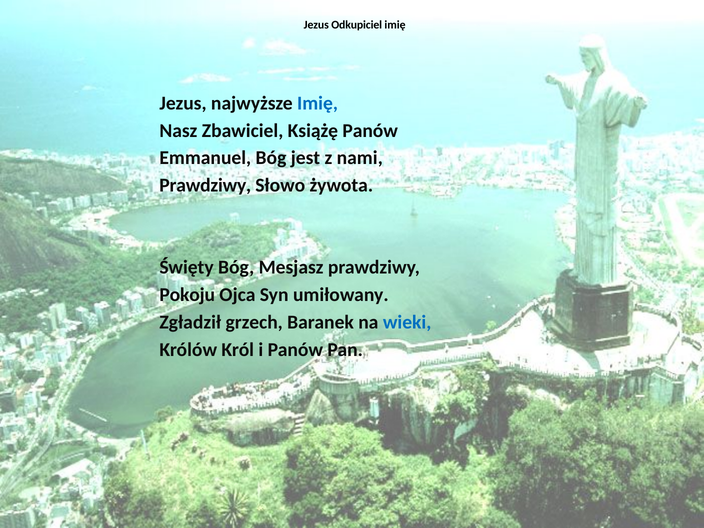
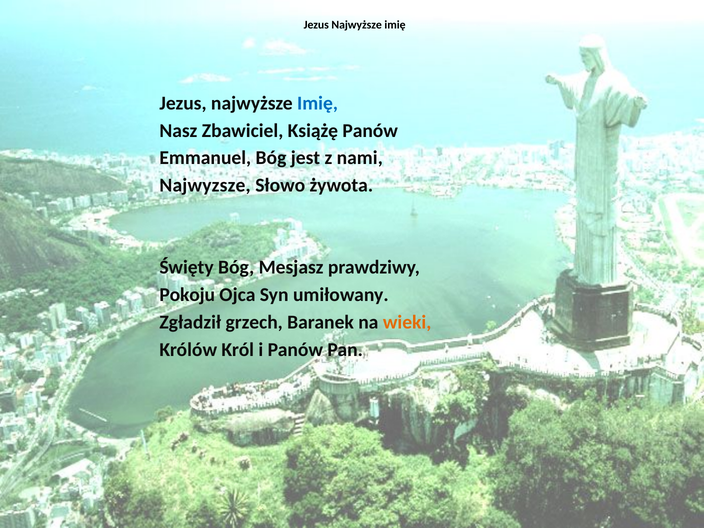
Odkupiciel: Odkupiciel -> Najwyższe (357, 25)
Prawdziwy: Prawdziwy -> Najwyzsze (205, 185)
wieki colour: blue -> orange (407, 322)
